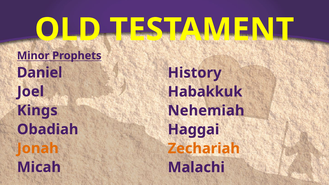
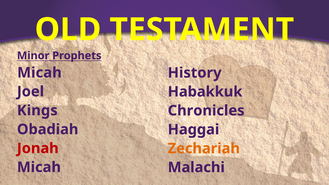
Daniel: Daniel -> Micah (39, 73)
Nehemiah: Nehemiah -> Chronicles (206, 111)
Jonah colour: orange -> red (38, 148)
